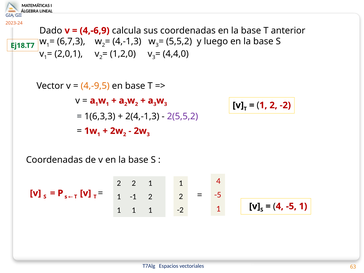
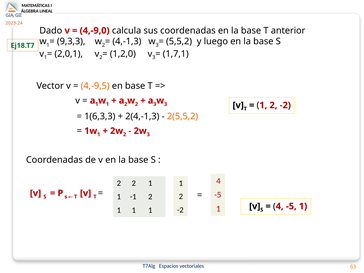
4,-6,9: 4,-6,9 -> 4,-9,0 (95, 31)
6,7,3: 6,7,3 -> 9,3,3 (71, 41)
4,4,0: 4,4,0 -> 1,7,1 (176, 54)
2(5,5,2 colour: purple -> orange (183, 116)
